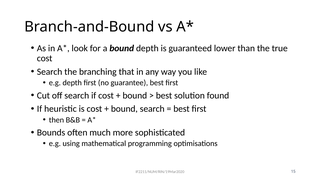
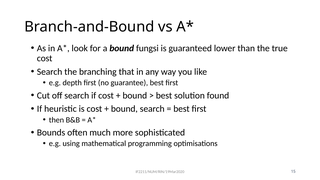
bound depth: depth -> fungsi (147, 48)
